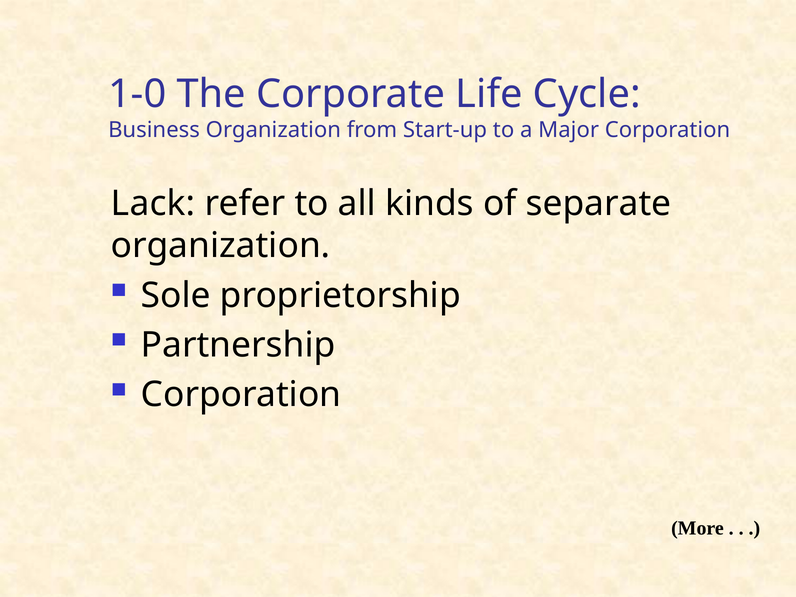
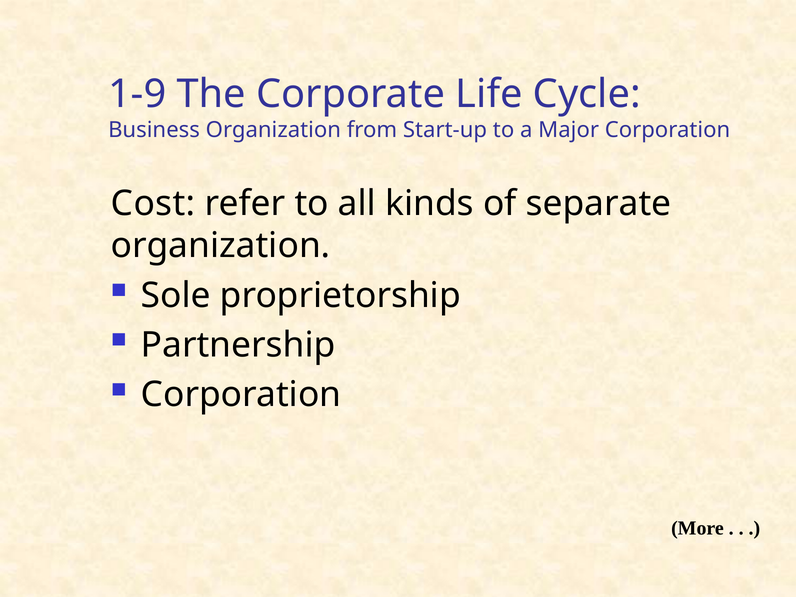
1-0: 1-0 -> 1-9 (137, 94)
Lack: Lack -> Cost (153, 203)
